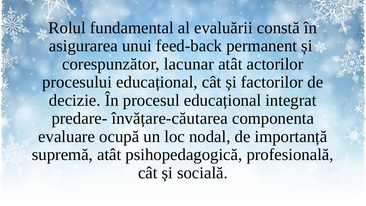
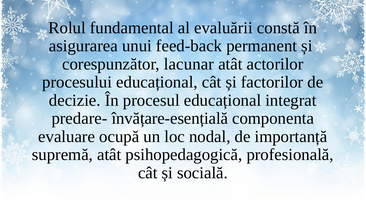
învățare-căutarea: învățare-căutarea -> învățare-esențială (170, 118)
